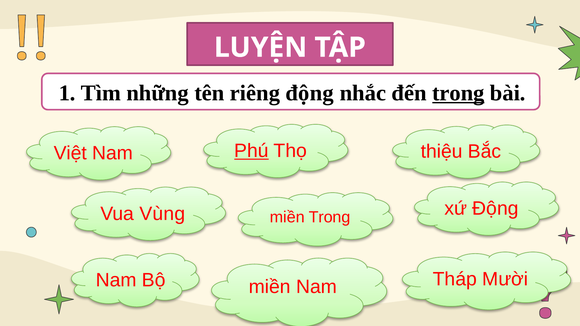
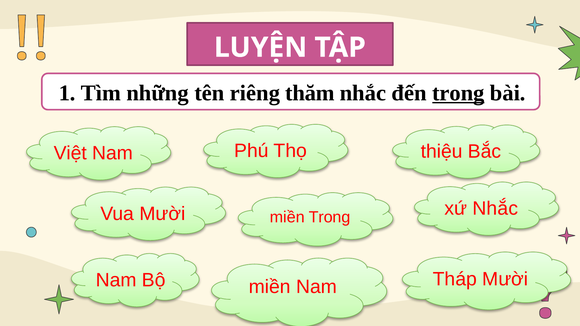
riêng động: động -> thăm (310, 93)
Phú underline: present -> none (251, 151)
Vua Vùng: Vùng -> Mười (162, 214)
xứ Động: Động -> Nhắc (495, 209)
